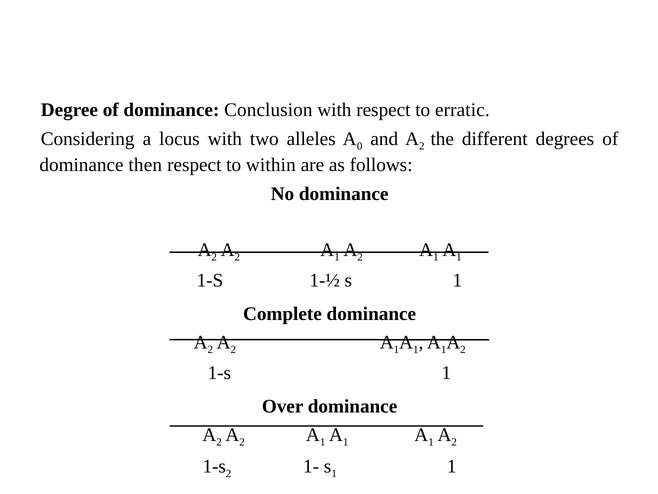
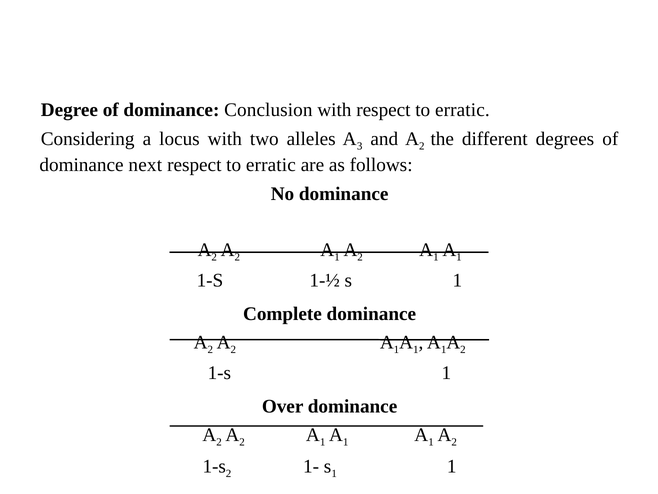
0: 0 -> 3 (360, 146)
then: then -> next (145, 165)
within: within -> erratic (271, 165)
